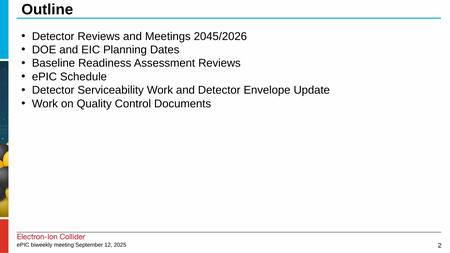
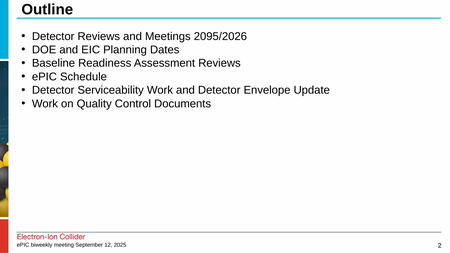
2045/2026: 2045/2026 -> 2095/2026 (220, 36)
